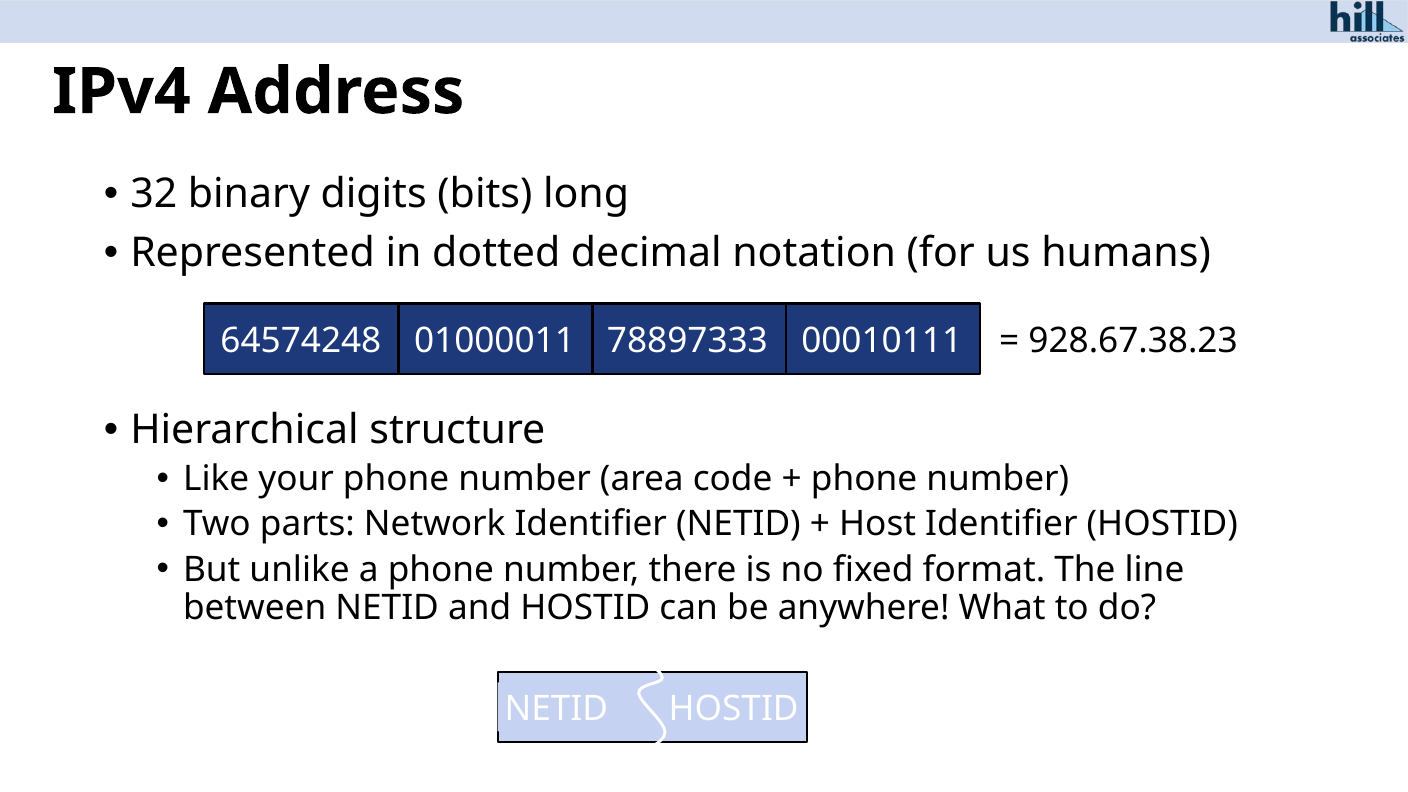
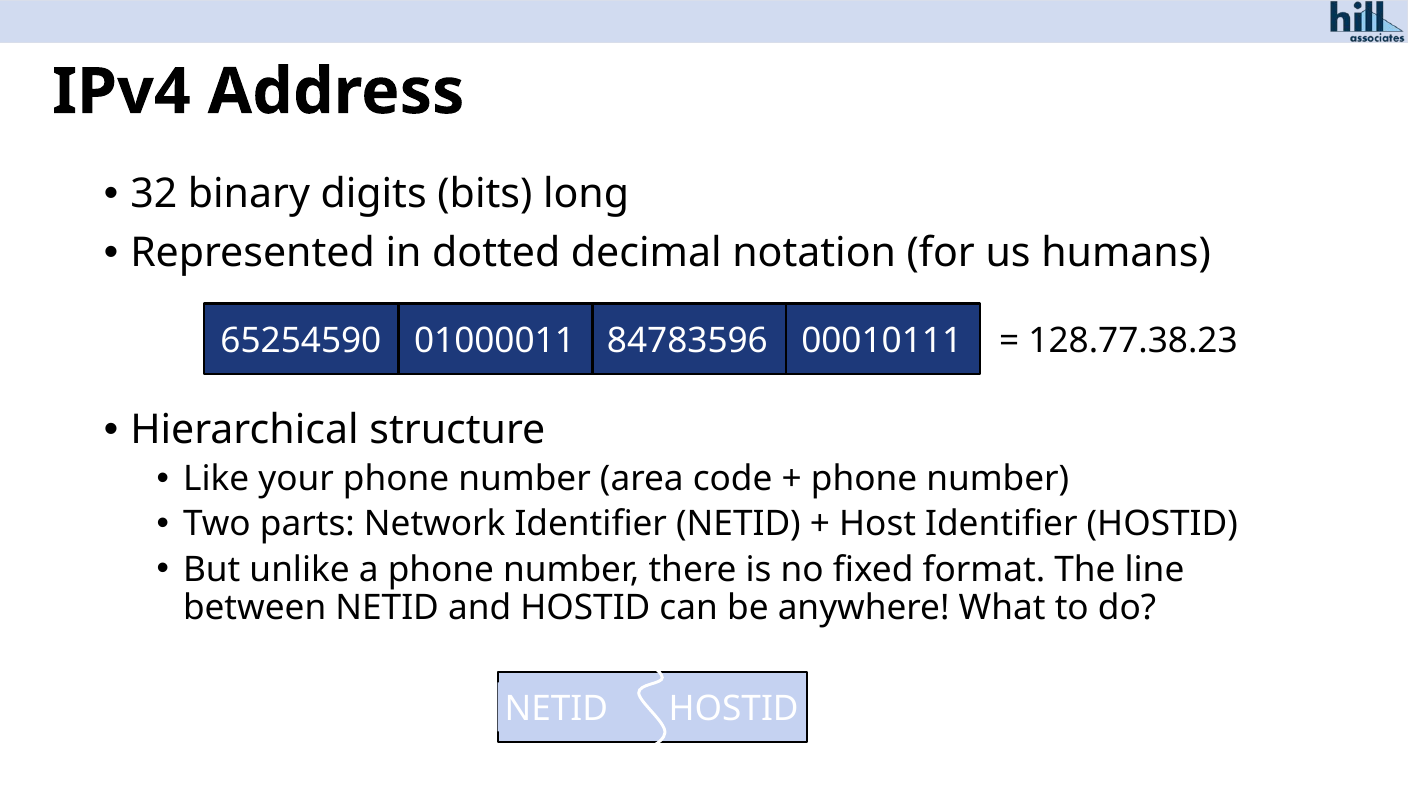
64574248: 64574248 -> 65254590 (301, 341)
78897333: 78897333 -> 84783596 (687, 341)
928.67.38.23: 928.67.38.23 -> 128.77.38.23 (1133, 341)
